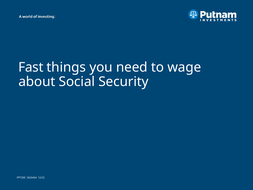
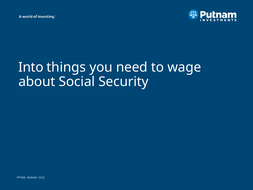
Fast: Fast -> Into (31, 67)
